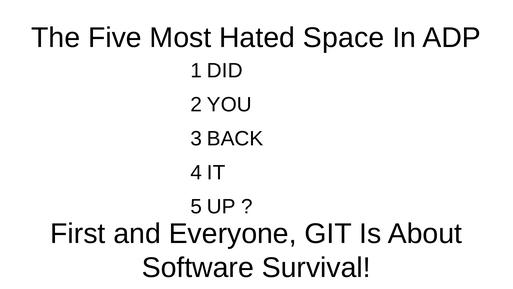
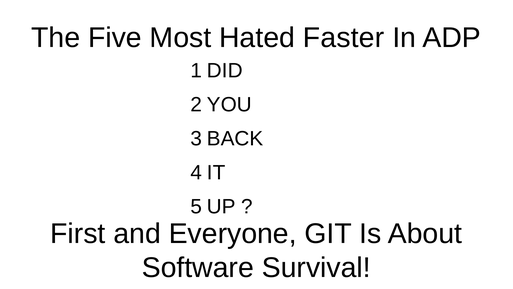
Space: Space -> Faster (344, 38)
